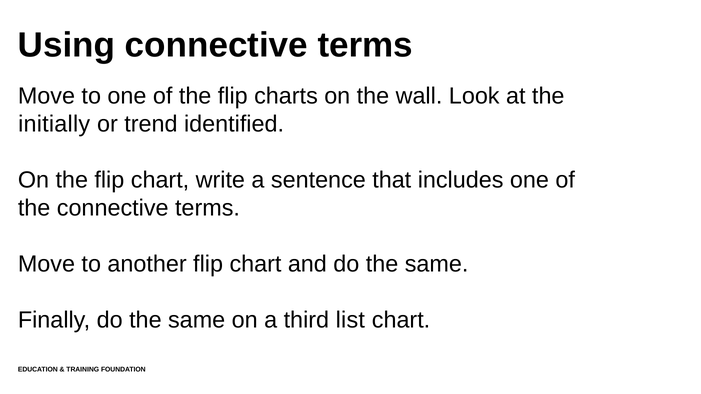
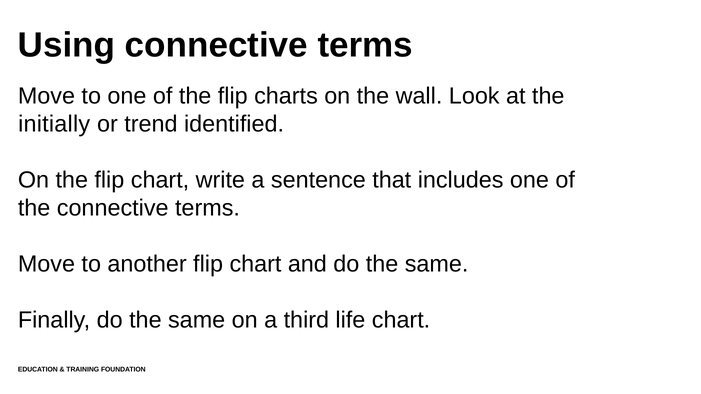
list: list -> life (350, 321)
